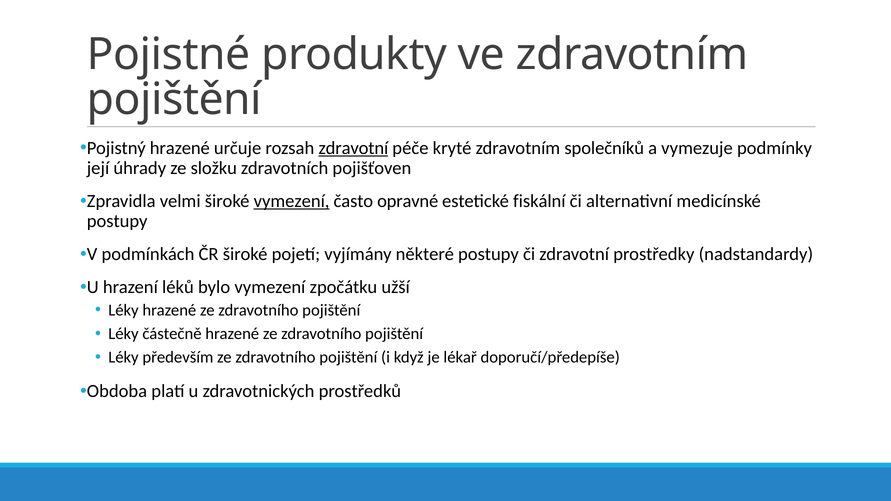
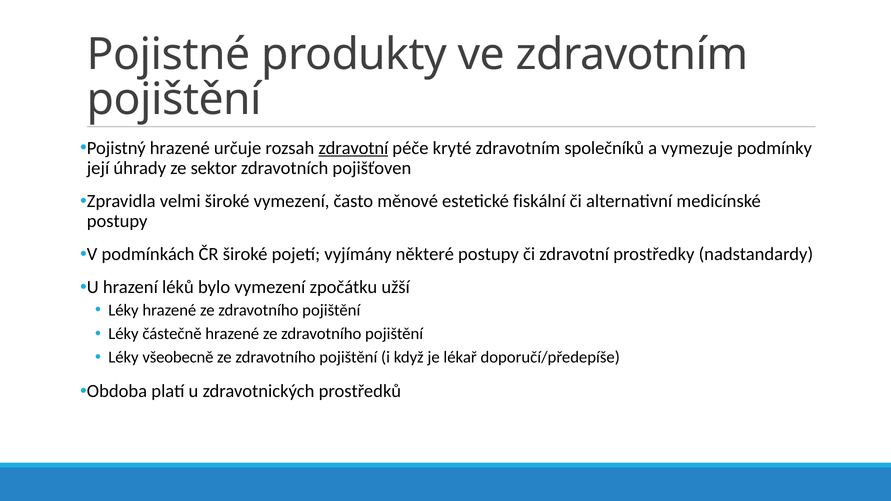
složku: složku -> sektor (214, 168)
vymezení underline: present -> none (292, 201)
opravné: opravné -> měnové (408, 201)
především: především -> všeobecně (178, 357)
